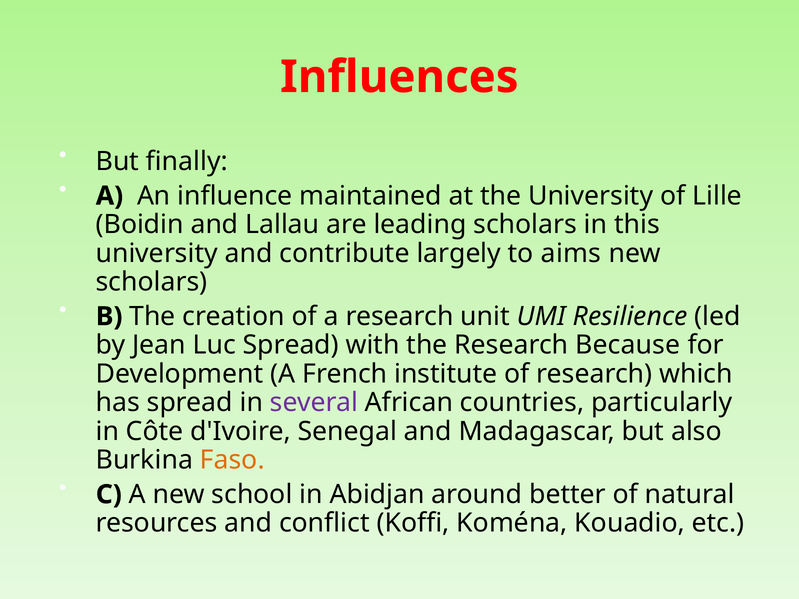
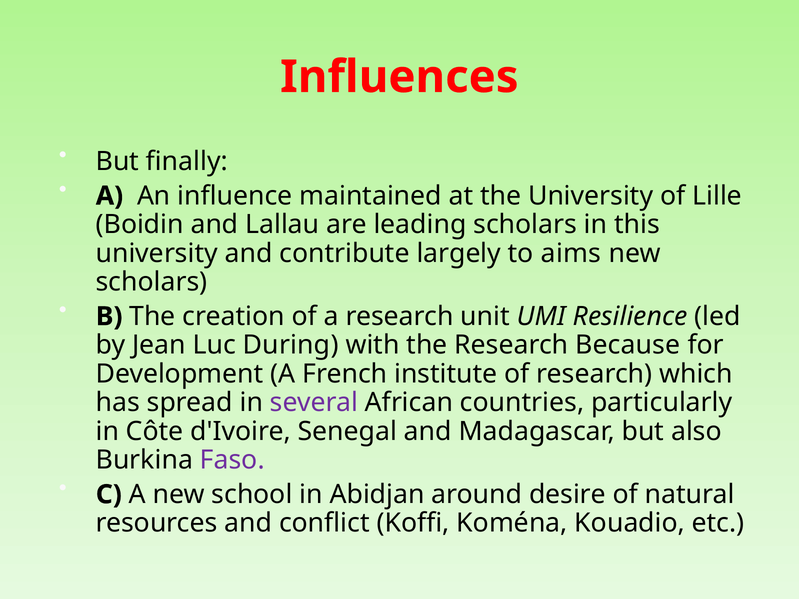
Luc Spread: Spread -> During (291, 345)
Faso colour: orange -> purple (232, 460)
better: better -> desire (567, 495)
